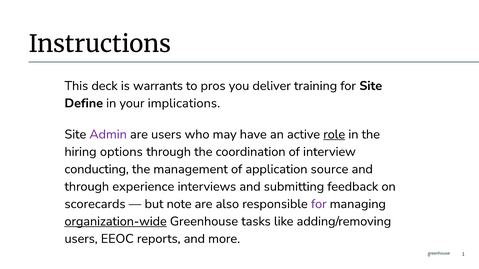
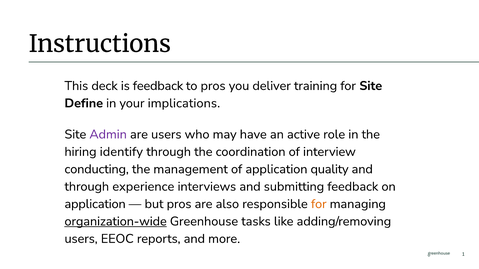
is warrants: warrants -> feedback (158, 86)
role underline: present -> none (334, 135)
options: options -> identify (121, 152)
source: source -> quality (330, 169)
scorecards: scorecards -> application (95, 204)
but note: note -> pros (179, 204)
for colour: purple -> orange (319, 204)
